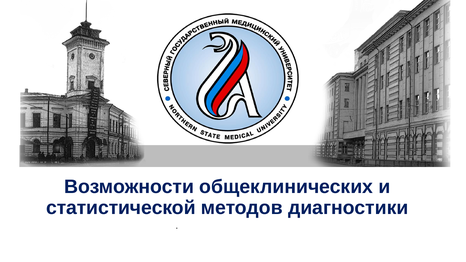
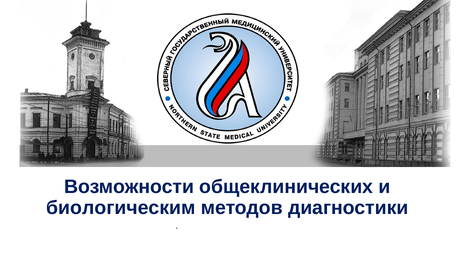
статистической: статистической -> биологическим (121, 208)
